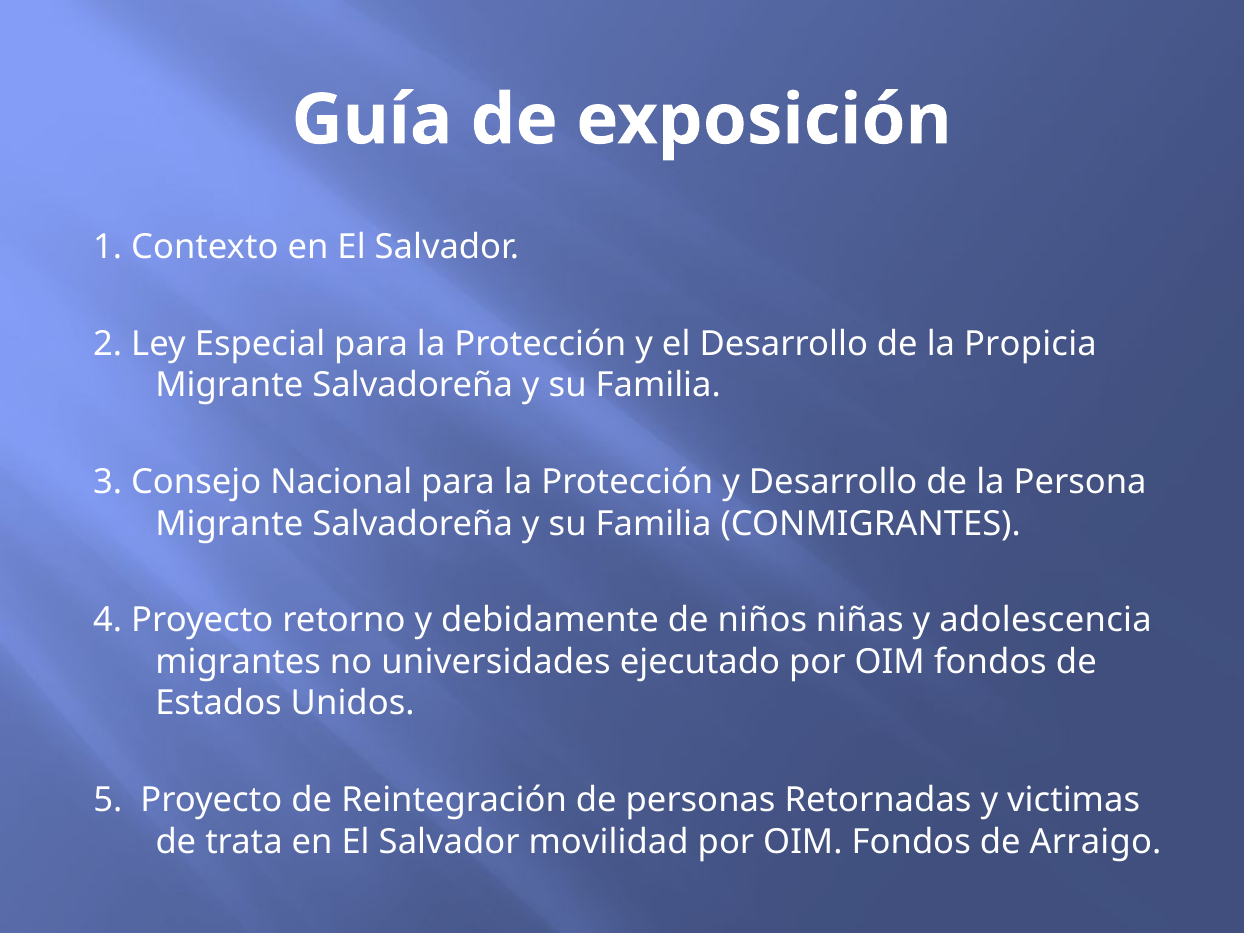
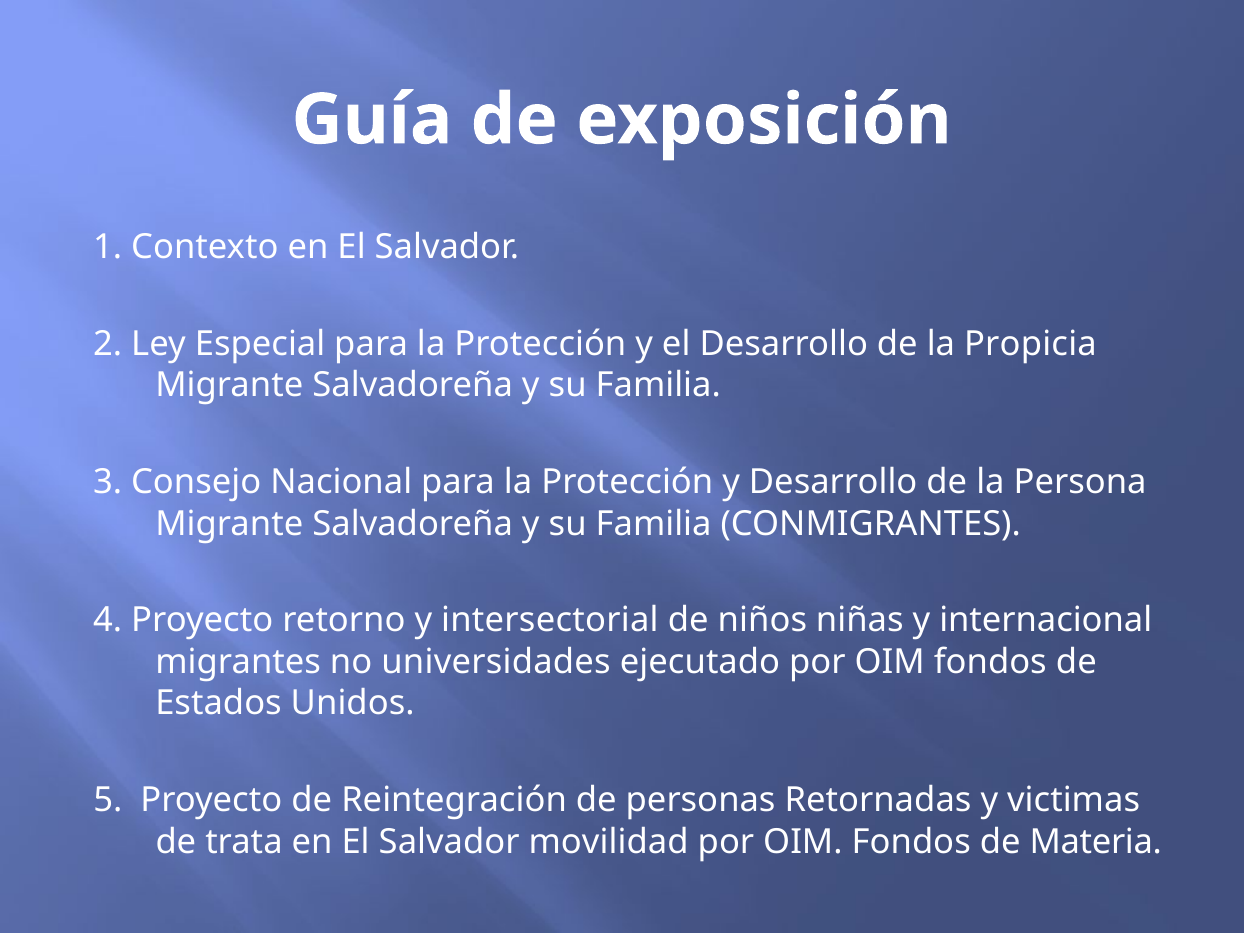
debidamente: debidamente -> intersectorial (550, 620)
adolescencia: adolescencia -> internacional (1046, 620)
Arraigo: Arraigo -> Materia (1096, 842)
